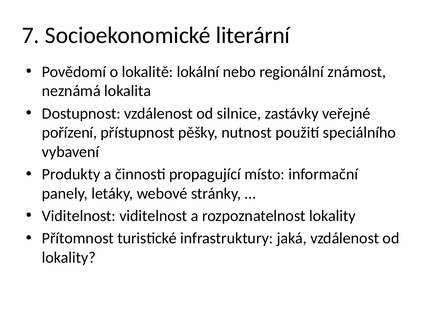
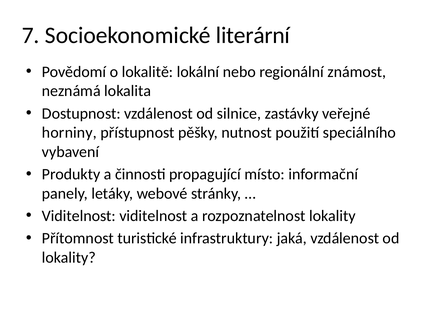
pořízení: pořízení -> horniny (69, 133)
